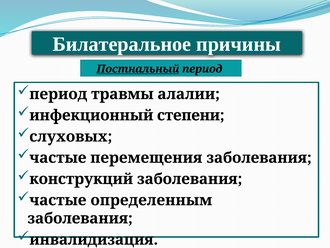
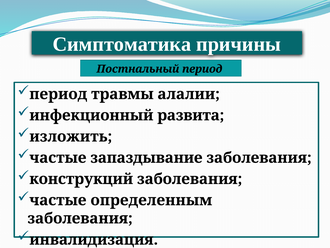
Билатеральное: Билатеральное -> Симптоматика (122, 44)
Постнальный underline: present -> none (138, 69)
степени: степени -> развита (191, 115)
слуховых: слуховых -> изложить (71, 136)
перемещения: перемещения -> запаздывание (146, 157)
